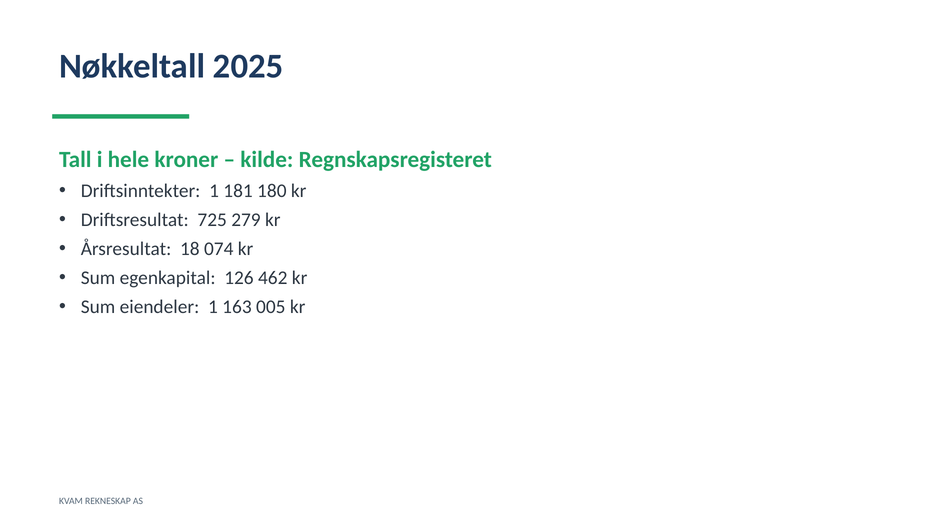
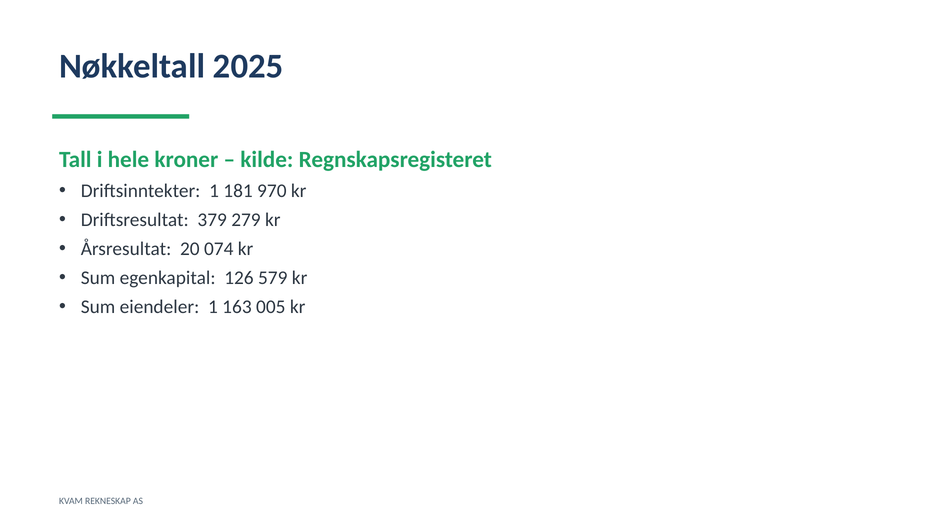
180: 180 -> 970 (272, 191)
725: 725 -> 379 (212, 220)
18: 18 -> 20 (190, 249)
462: 462 -> 579 (273, 278)
